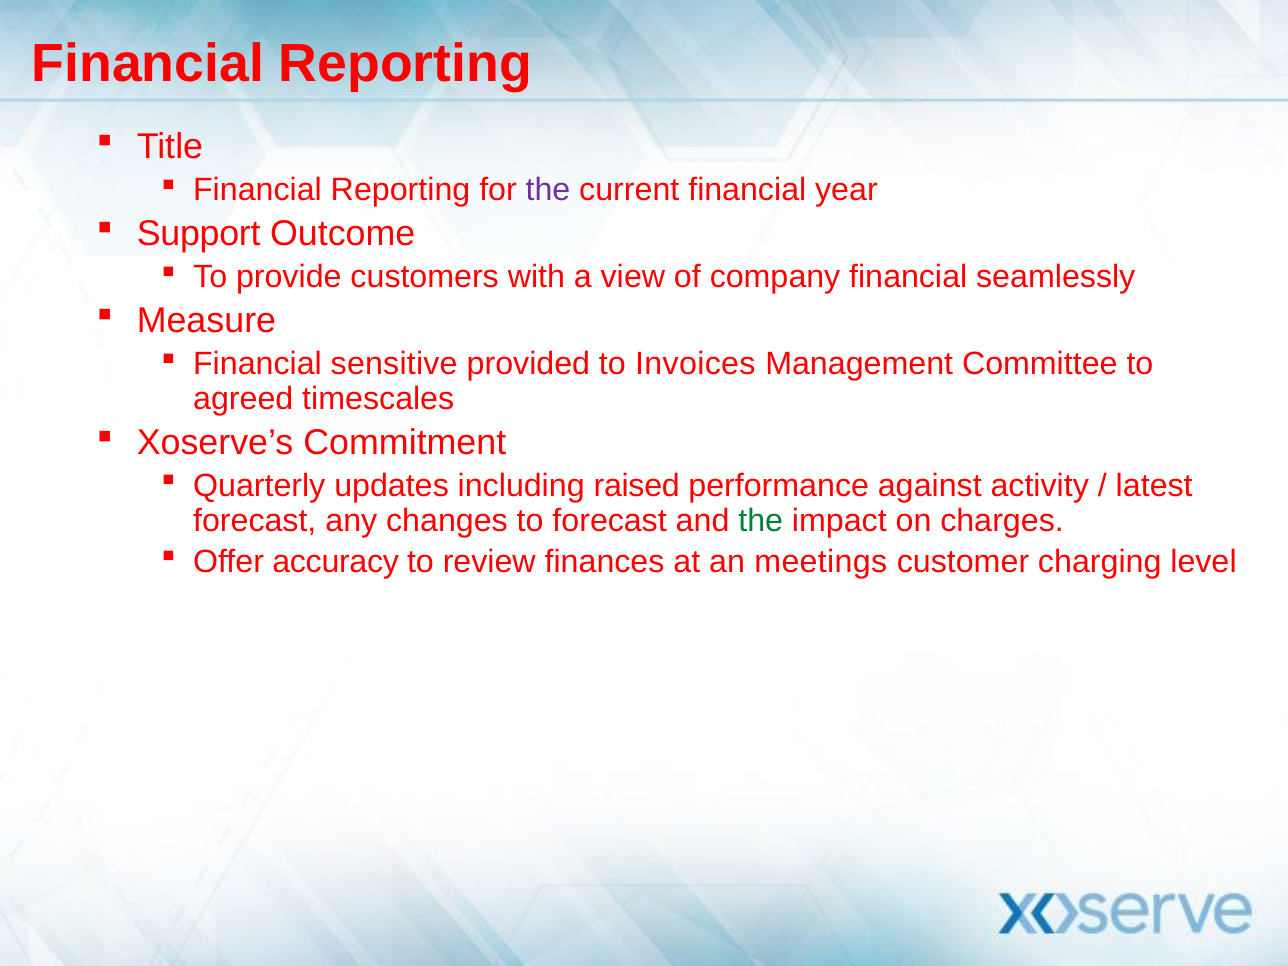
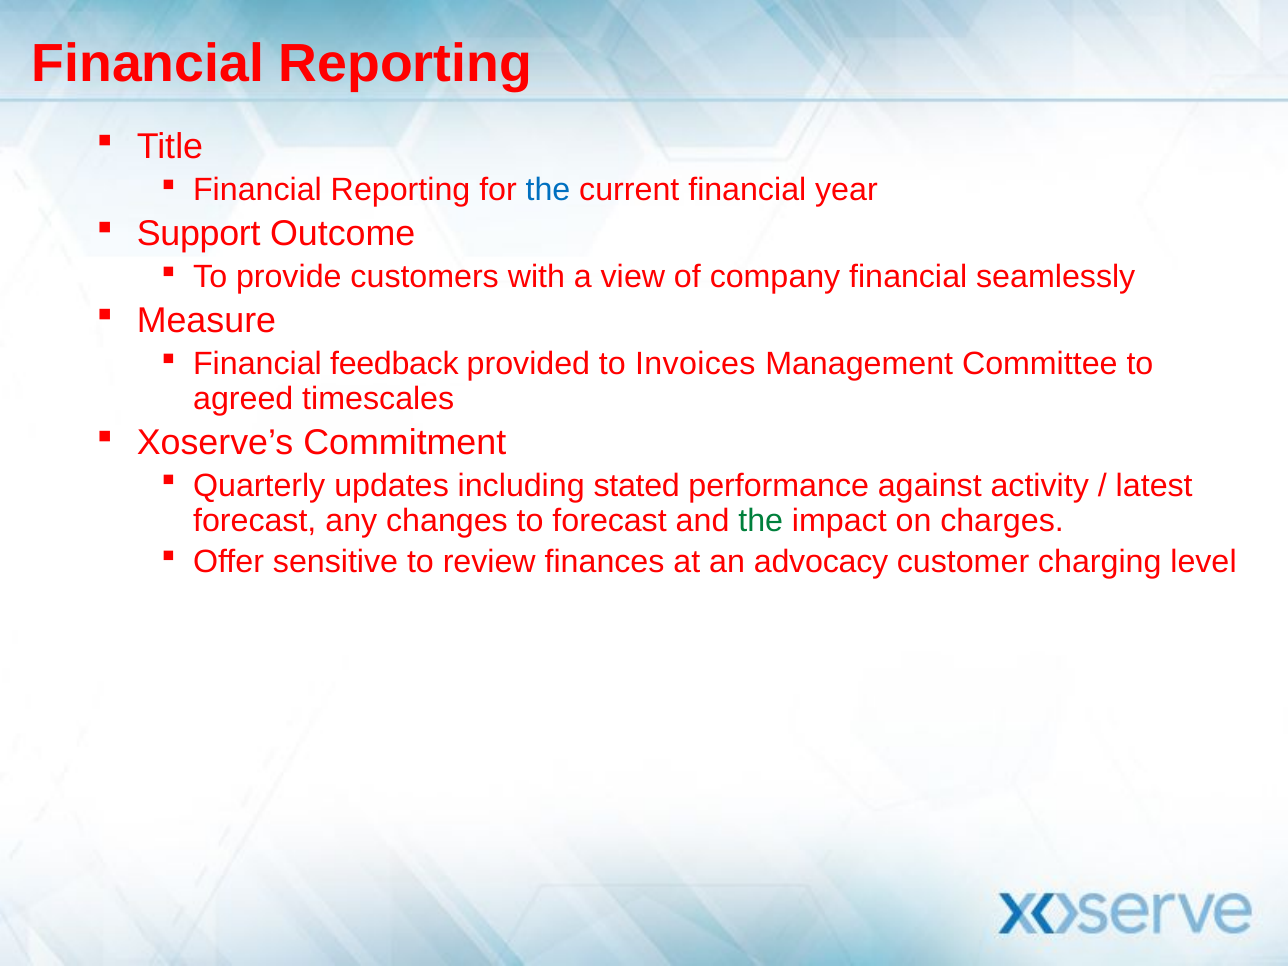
the colour: purple -> blue (548, 190)
sensitive: sensitive -> feedback (394, 364)
raised: raised -> stated (637, 486)
accuracy: accuracy -> sensitive (336, 562)
meetings: meetings -> advocacy (821, 562)
